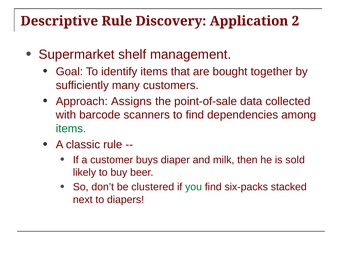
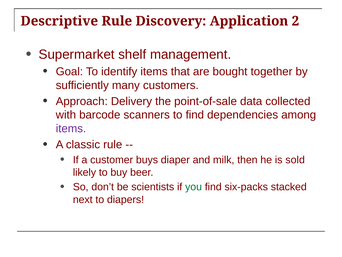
Assigns: Assigns -> Delivery (131, 101)
items colour: green -> purple (71, 128)
clustered: clustered -> scientists (153, 187)
